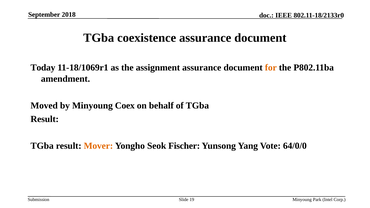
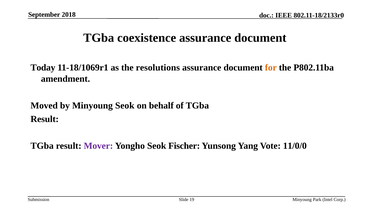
assignment: assignment -> resolutions (158, 68)
Minyoung Coex: Coex -> Seok (125, 106)
Mover colour: orange -> purple (98, 146)
64/0/0: 64/0/0 -> 11/0/0 (295, 146)
